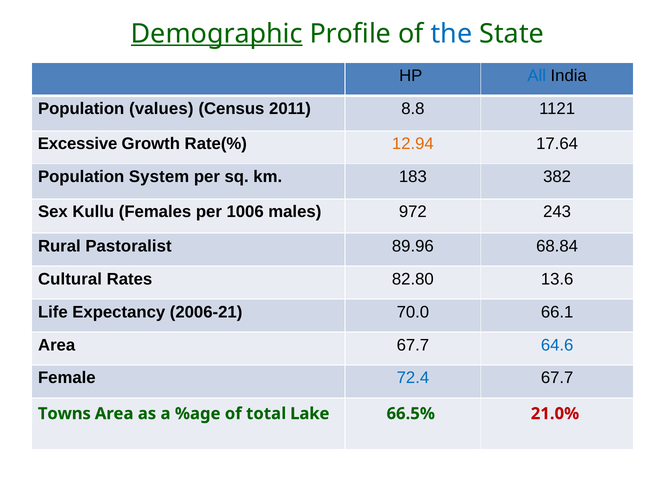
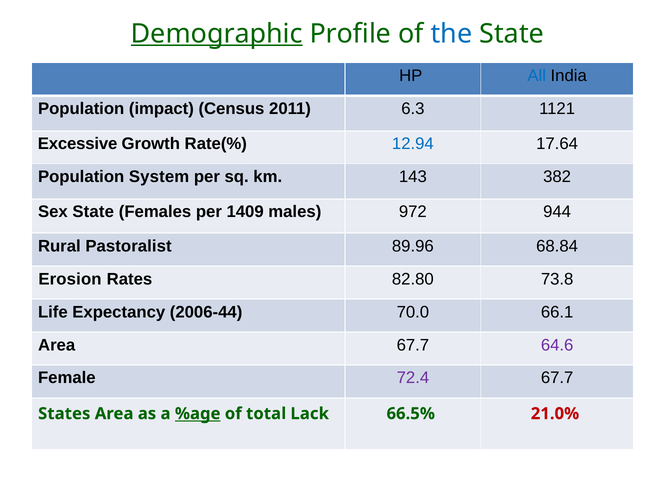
values: values -> impact (161, 109)
8.8: 8.8 -> 6.3 (413, 109)
12.94 colour: orange -> blue (413, 144)
183: 183 -> 143 (413, 177)
Sex Kullu: Kullu -> State (93, 212)
1006: 1006 -> 1409 (245, 212)
243: 243 -> 944 (557, 212)
Cultural: Cultural -> Erosion (70, 279)
13.6: 13.6 -> 73.8 (557, 279)
2006-21: 2006-21 -> 2006-44 (206, 312)
64.6 colour: blue -> purple (557, 345)
72.4 colour: blue -> purple (413, 378)
Towns: Towns -> States (64, 413)
%age underline: none -> present (198, 413)
Lake: Lake -> Lack (310, 413)
